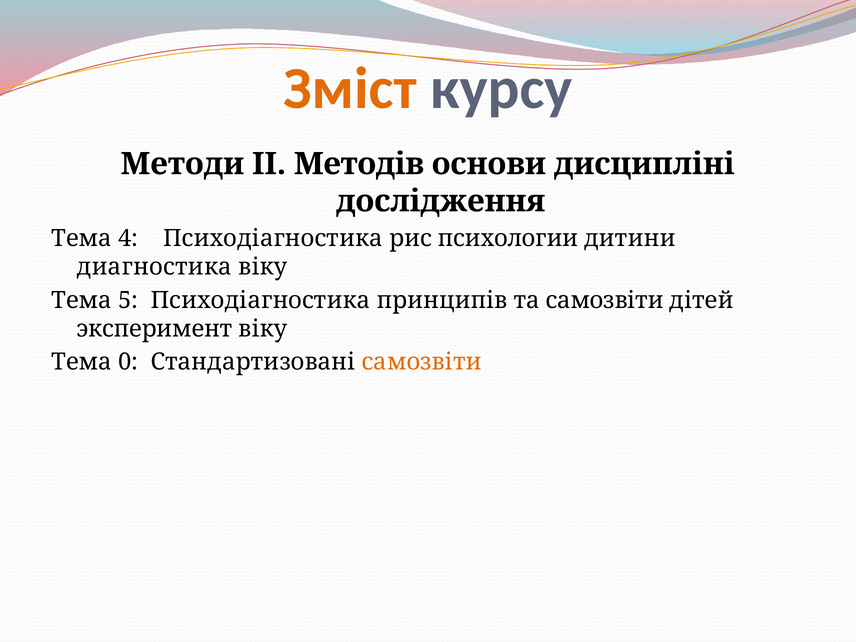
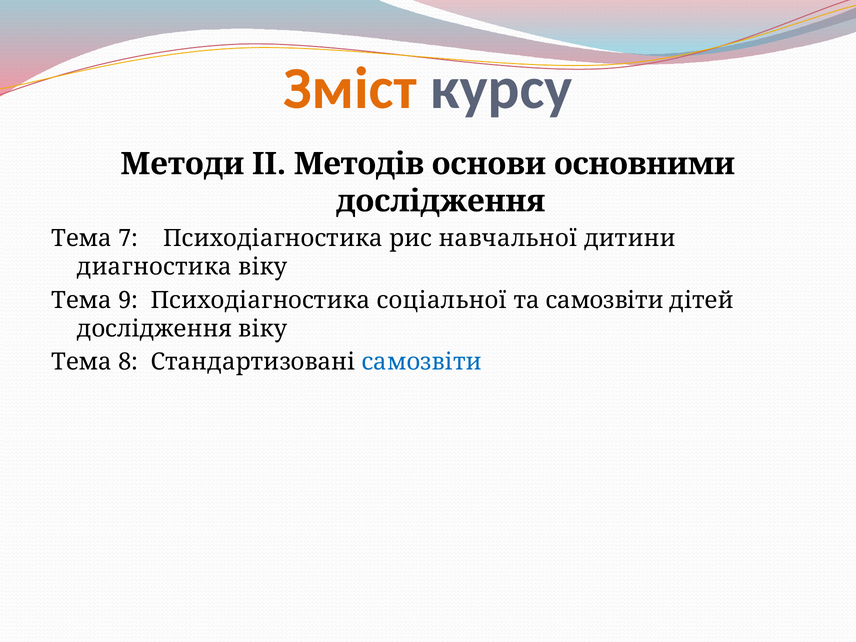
дисципліні: дисципліні -> основними (644, 164)
4: 4 -> 7 (128, 238)
психологии: психологии -> навчальної (508, 238)
5: 5 -> 9 (128, 300)
принципів: принципів -> соціальної (442, 300)
эксперимент: эксперимент -> дослідження (154, 329)
0: 0 -> 8 (128, 362)
самозвіти colour: orange -> blue (422, 362)
